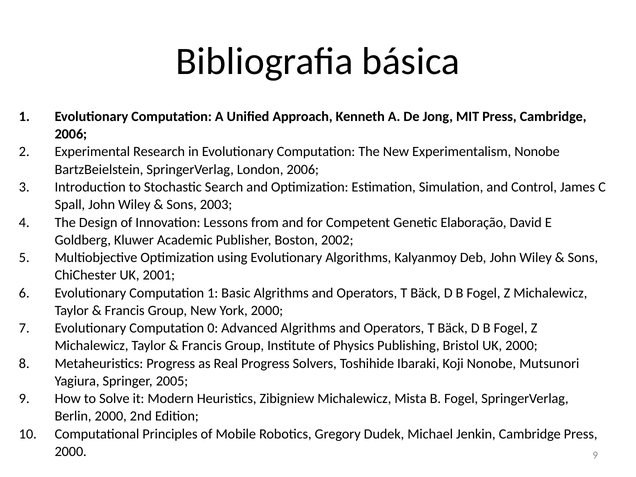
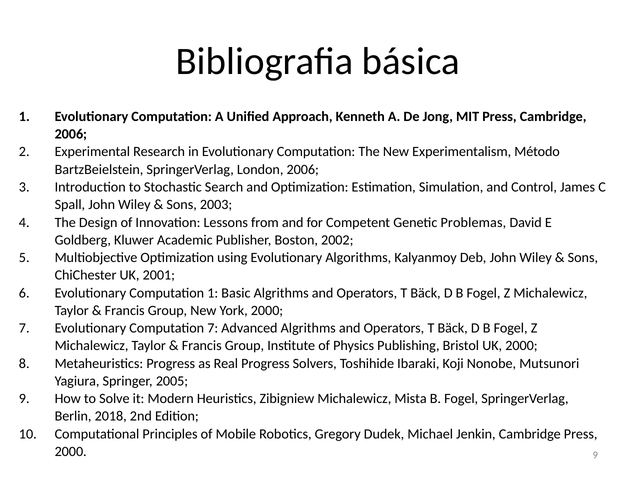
Experimentalism Nonobe: Nonobe -> Método (537, 152)
Elaboração: Elaboração -> Problemas (473, 222)
Computation 0: 0 -> 7 (213, 328)
Berlin 2000: 2000 -> 2018 (111, 416)
